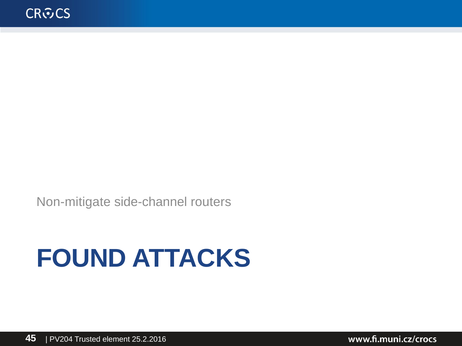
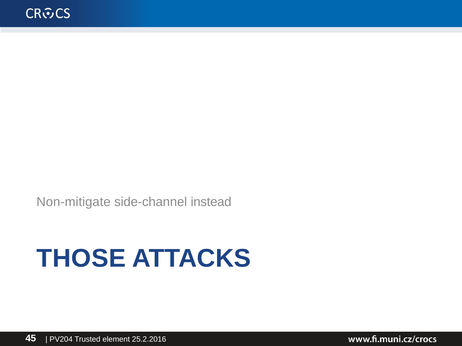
routers: routers -> instead (211, 202)
FOUND: FOUND -> THOSE (81, 259)
